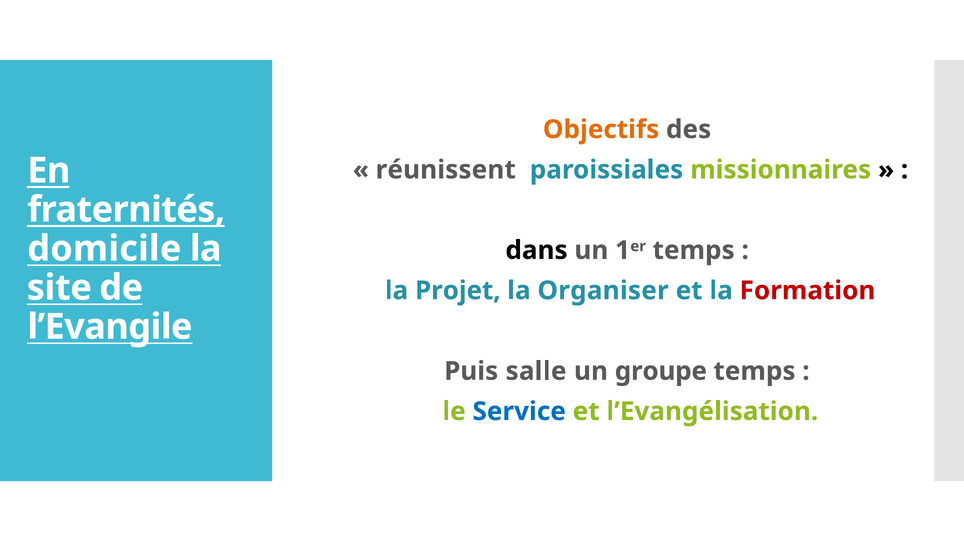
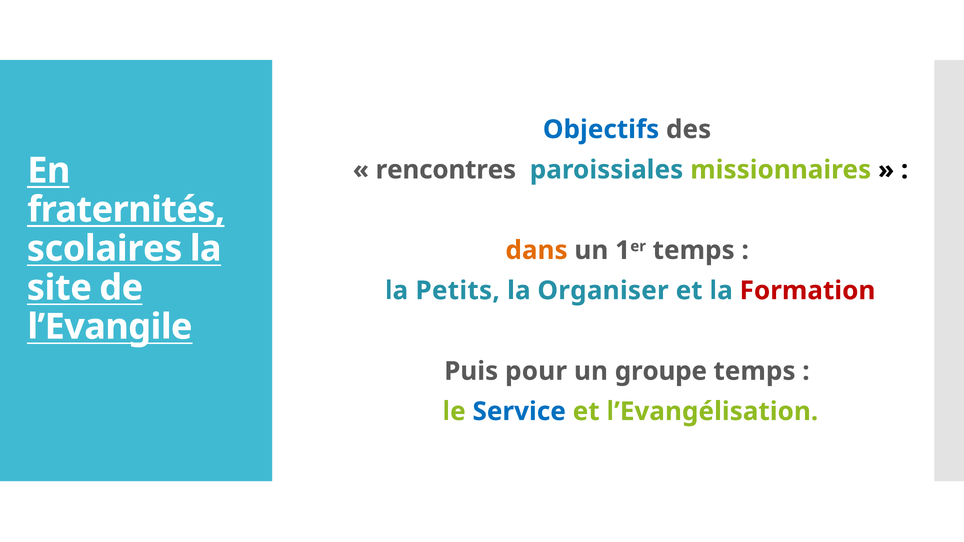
Objectifs colour: orange -> blue (601, 130)
réunissent: réunissent -> rencontres (446, 170)
domicile: domicile -> scolaires (105, 249)
dans colour: black -> orange (537, 250)
Projet: Projet -> Petits (458, 291)
salle: salle -> pour (536, 371)
